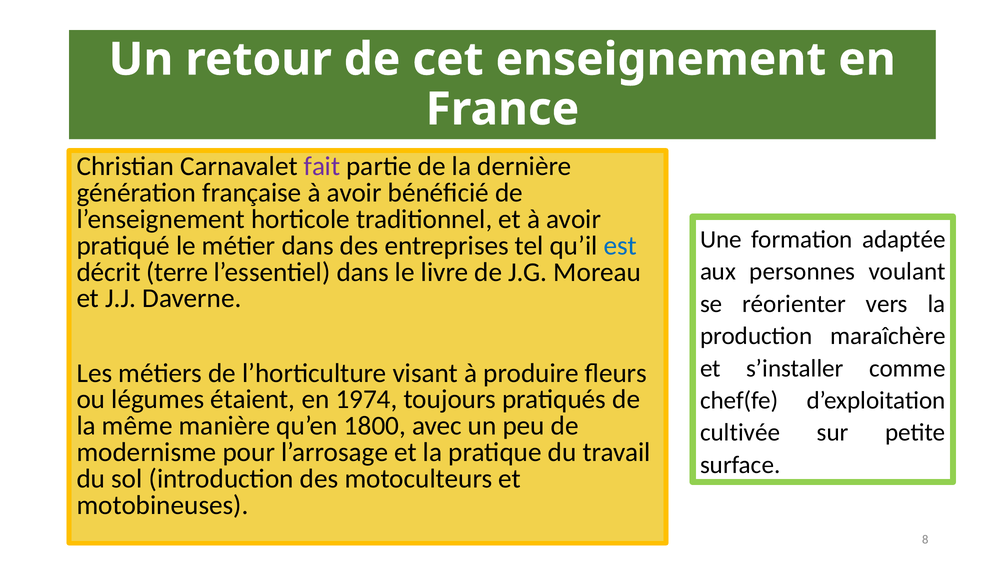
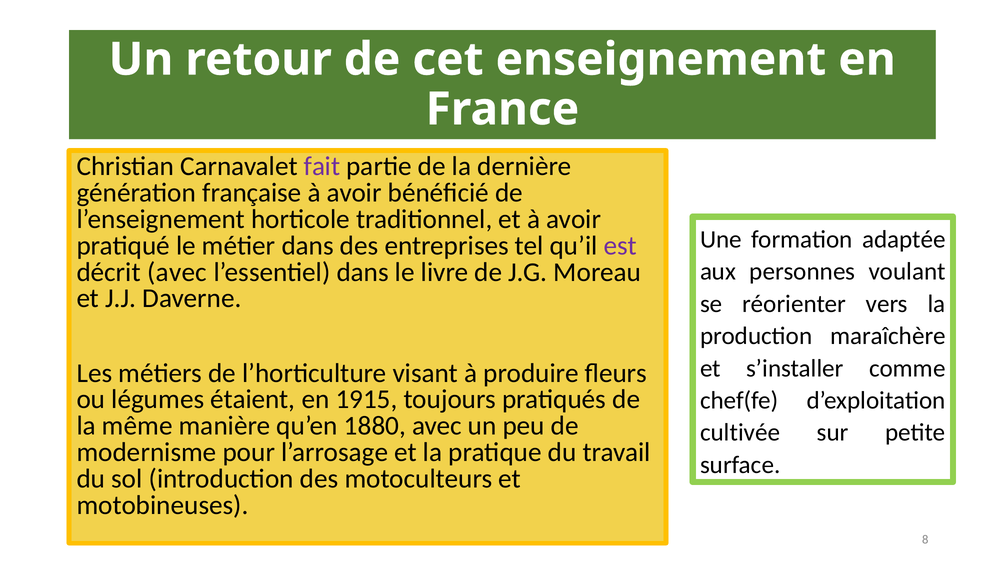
est colour: blue -> purple (620, 246)
décrit terre: terre -> avec (177, 272)
1974: 1974 -> 1915 (366, 400)
1800: 1800 -> 1880 (375, 426)
